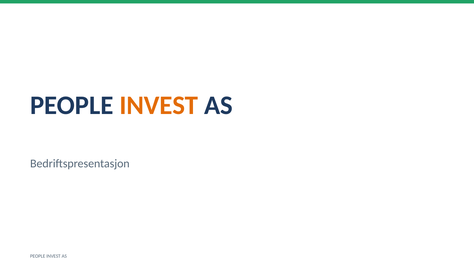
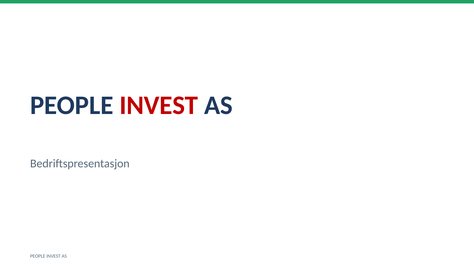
INVEST colour: orange -> red (159, 105)
